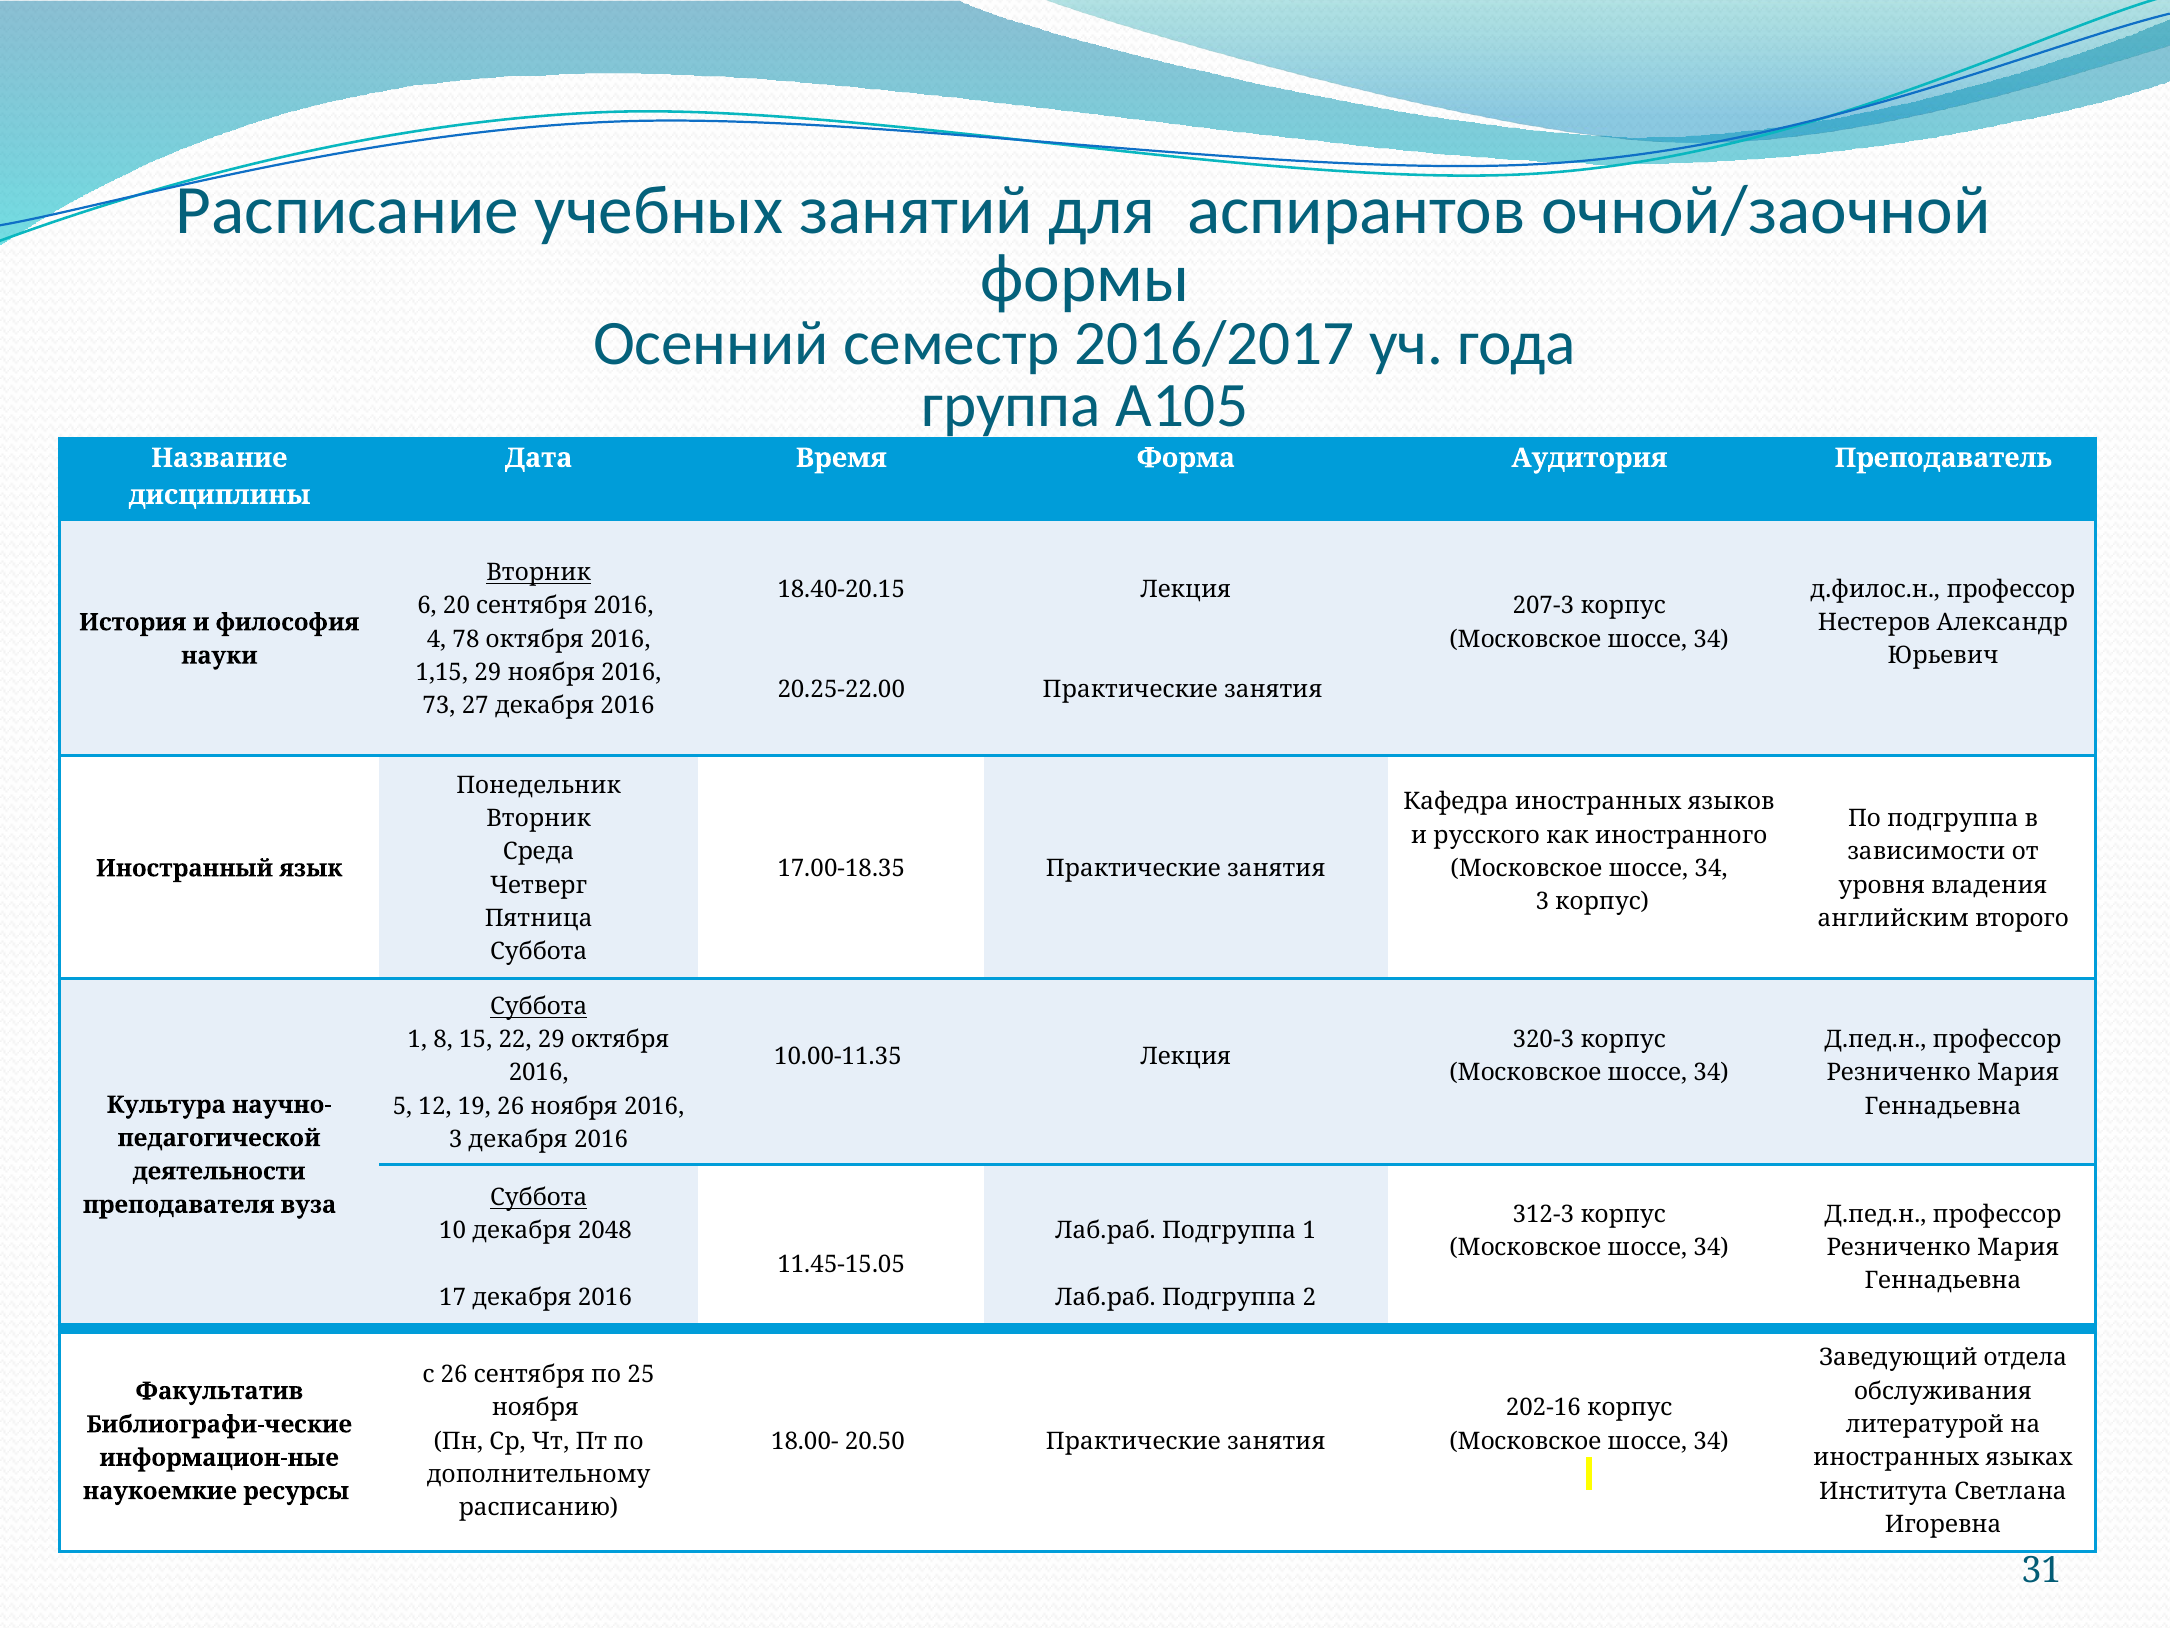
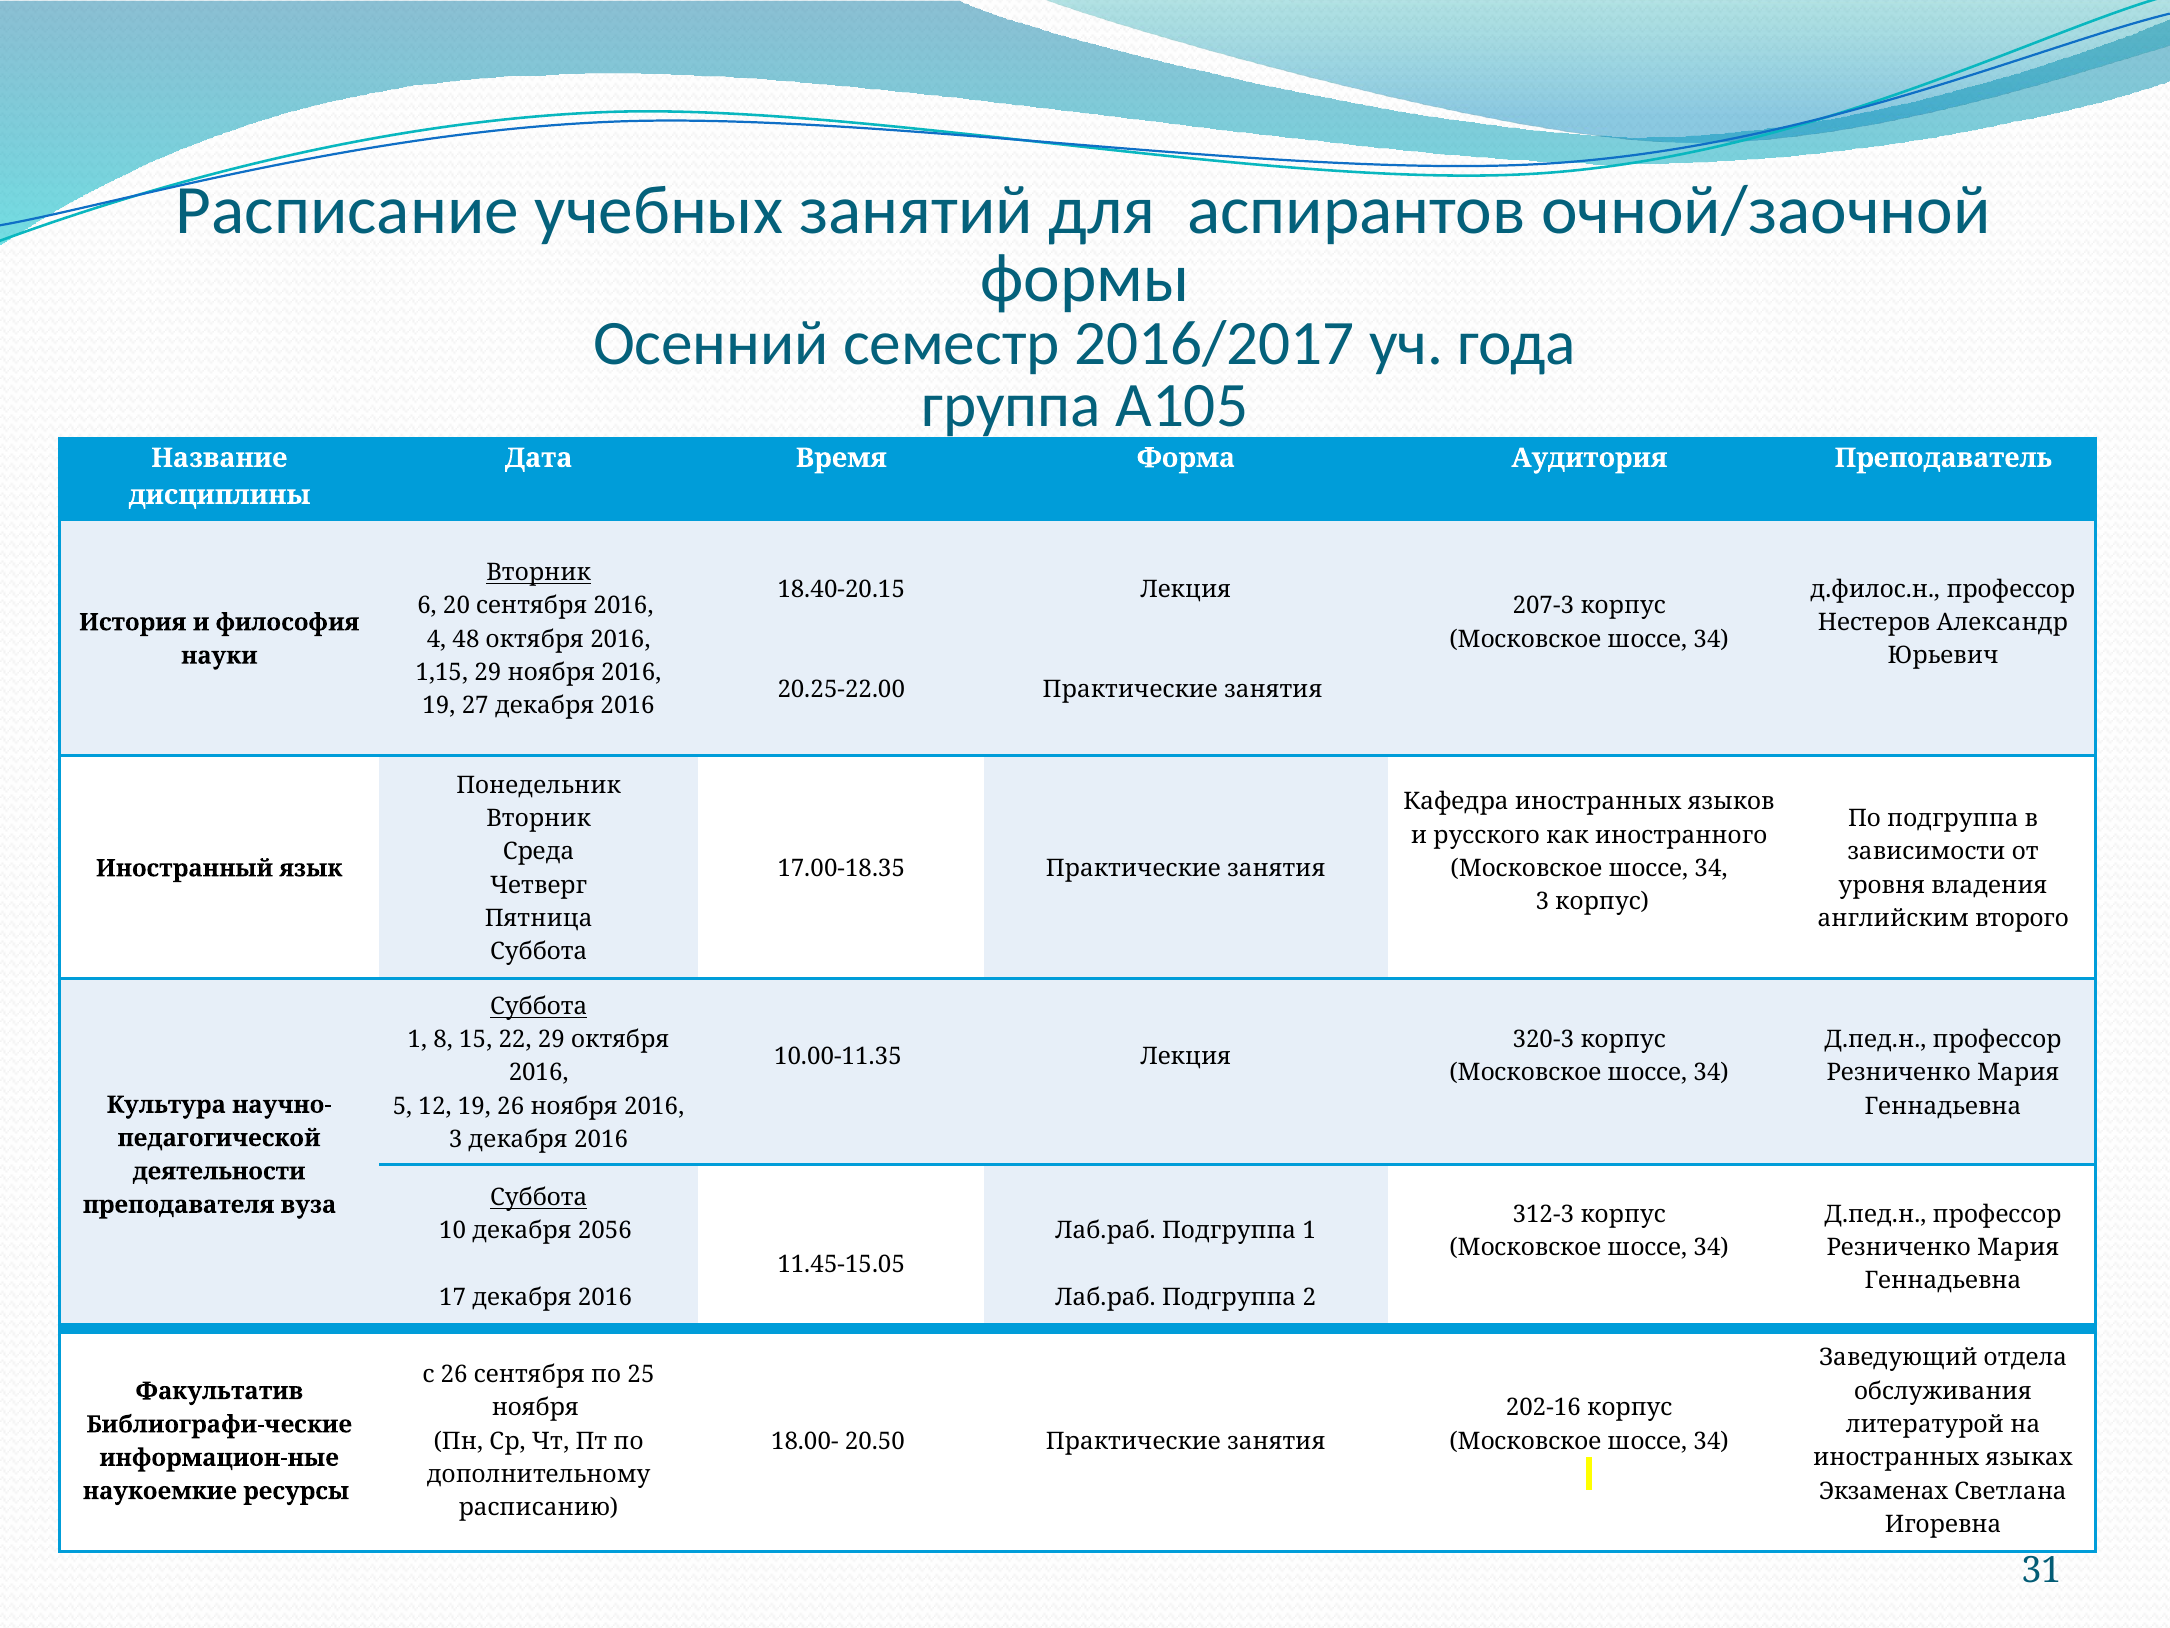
78: 78 -> 48 (466, 639)
73: 73 -> 19 (439, 706)
2048: 2048 -> 2056 (605, 1231)
Института: Института -> Экзаменах (1884, 1491)
